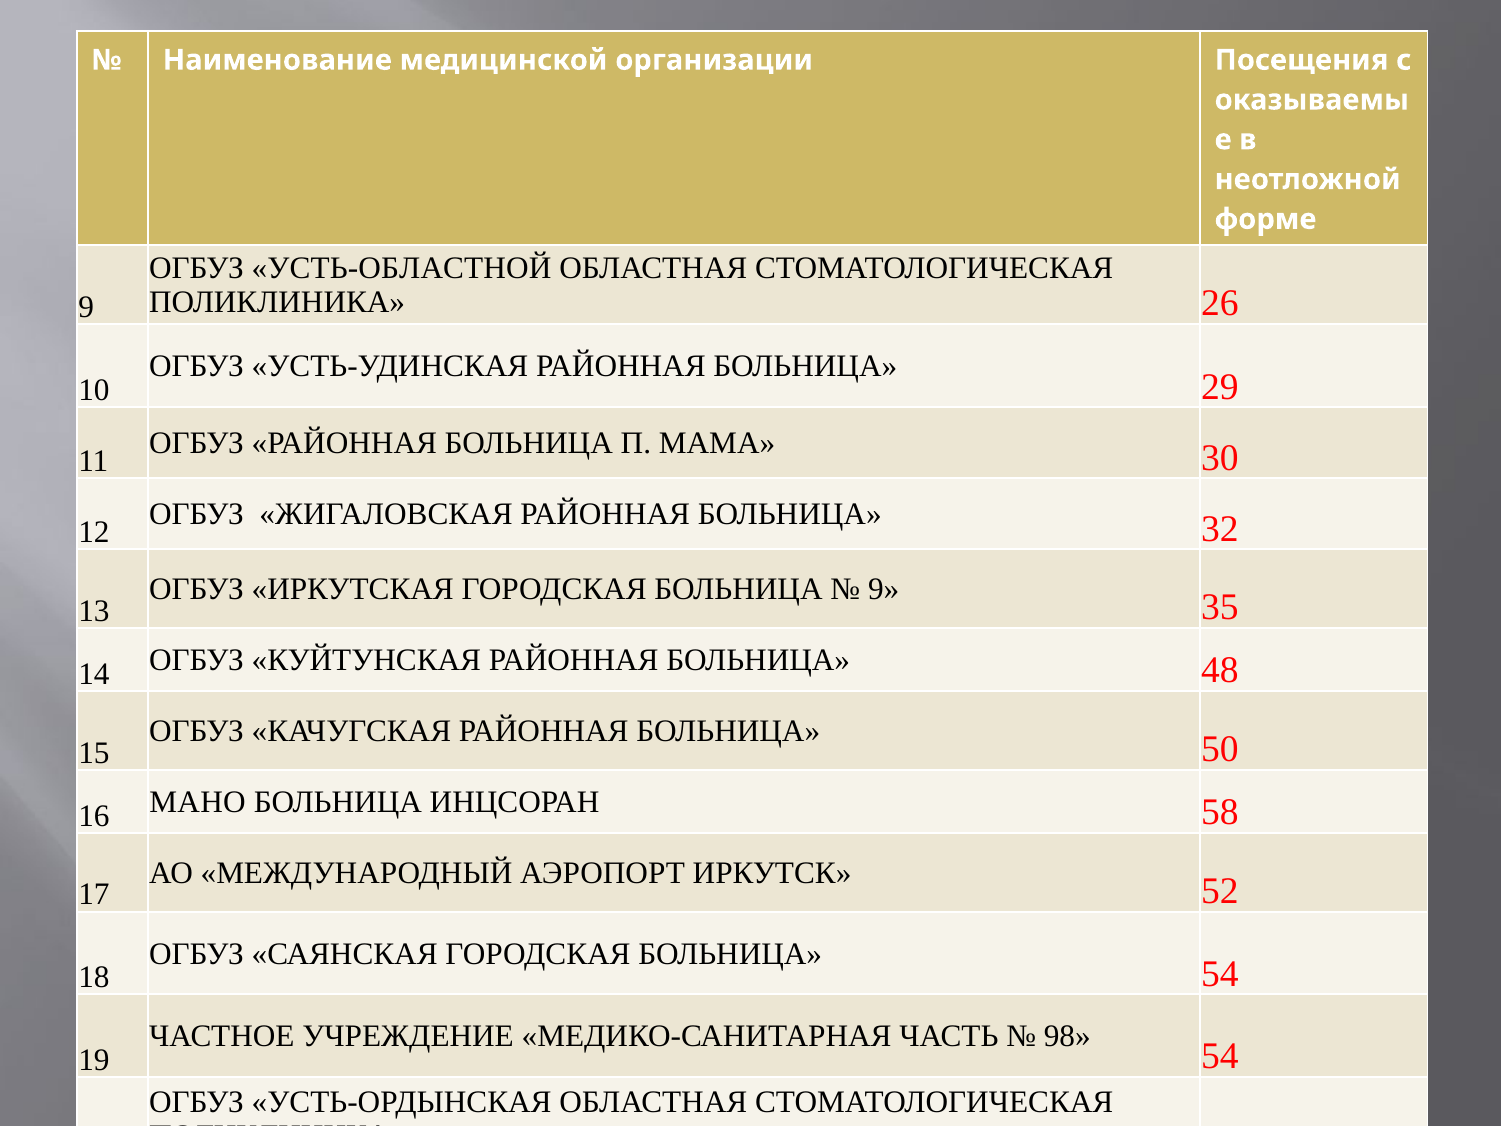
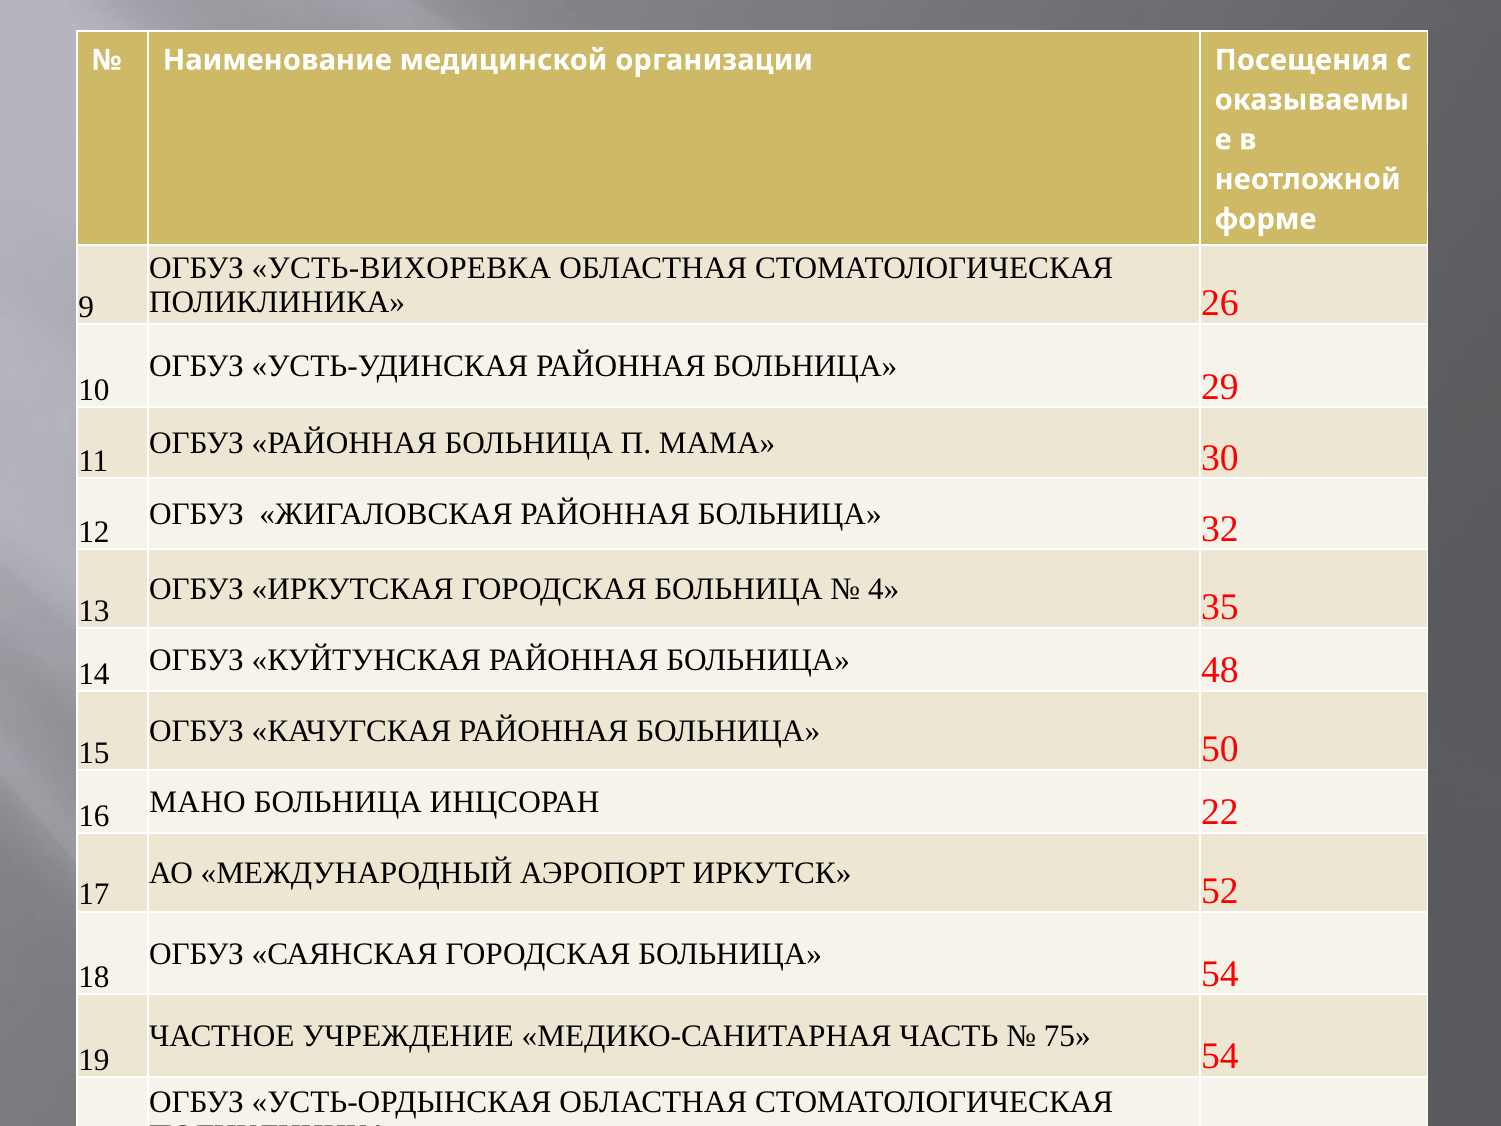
УСТЬ-ОБЛАСТНОЙ: УСТЬ-ОБЛАСТНОЙ -> УСТЬ-ВИХОРЕВКА (401, 268)
9: 9 -> 4 (884, 589)
58: 58 -> 22 (1220, 812)
98: 98 -> 75 (1067, 1036)
